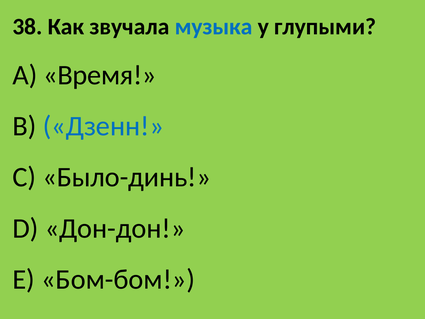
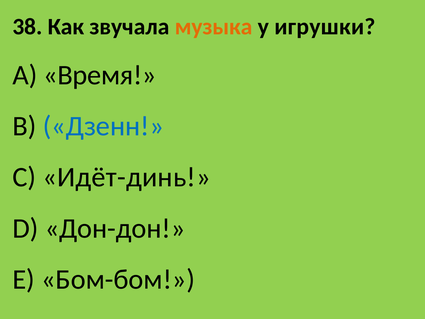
музыка colour: blue -> orange (214, 27)
глупыми: глупыми -> игрушки (325, 27)
Было-динь: Было-динь -> Идёт-динь (126, 177)
